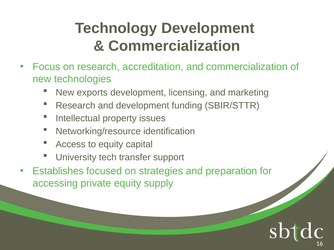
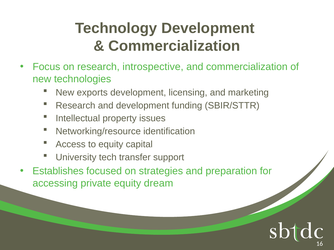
accreditation: accreditation -> introspective (153, 67)
supply: supply -> dream (159, 184)
